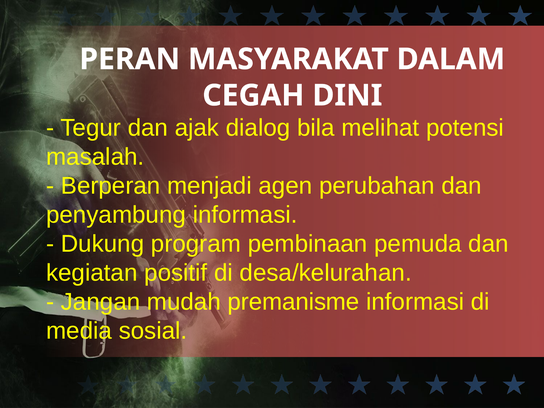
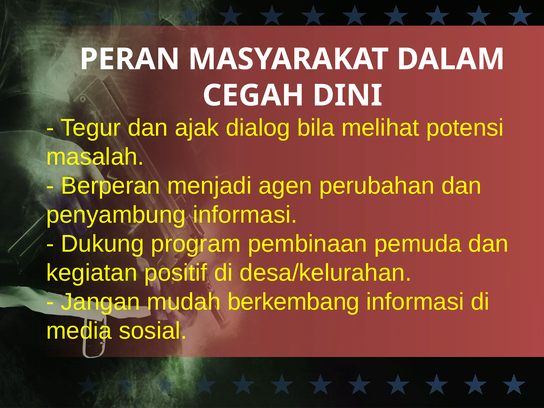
premanisme: premanisme -> berkembang (294, 302)
